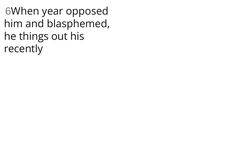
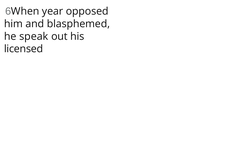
things: things -> speak (34, 36)
recently: recently -> licensed (24, 49)
